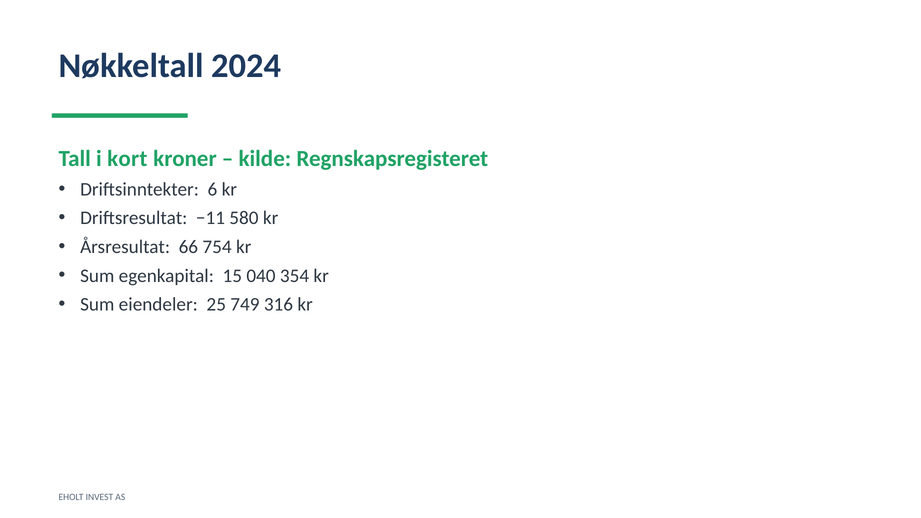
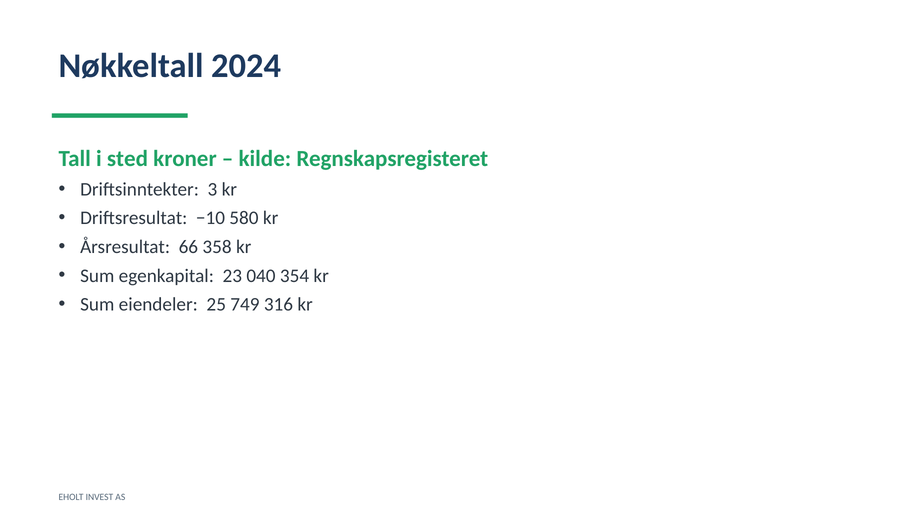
kort: kort -> sted (127, 159)
6: 6 -> 3 (212, 189)
−11: −11 -> −10 (210, 218)
754: 754 -> 358 (217, 247)
15: 15 -> 23 (232, 276)
